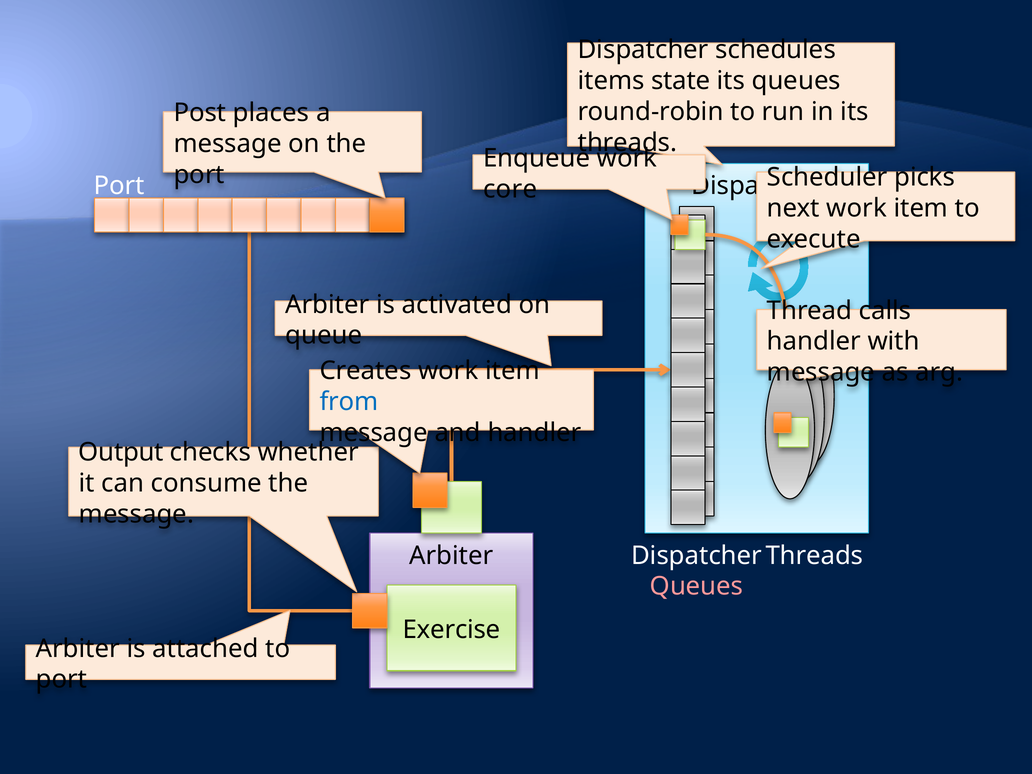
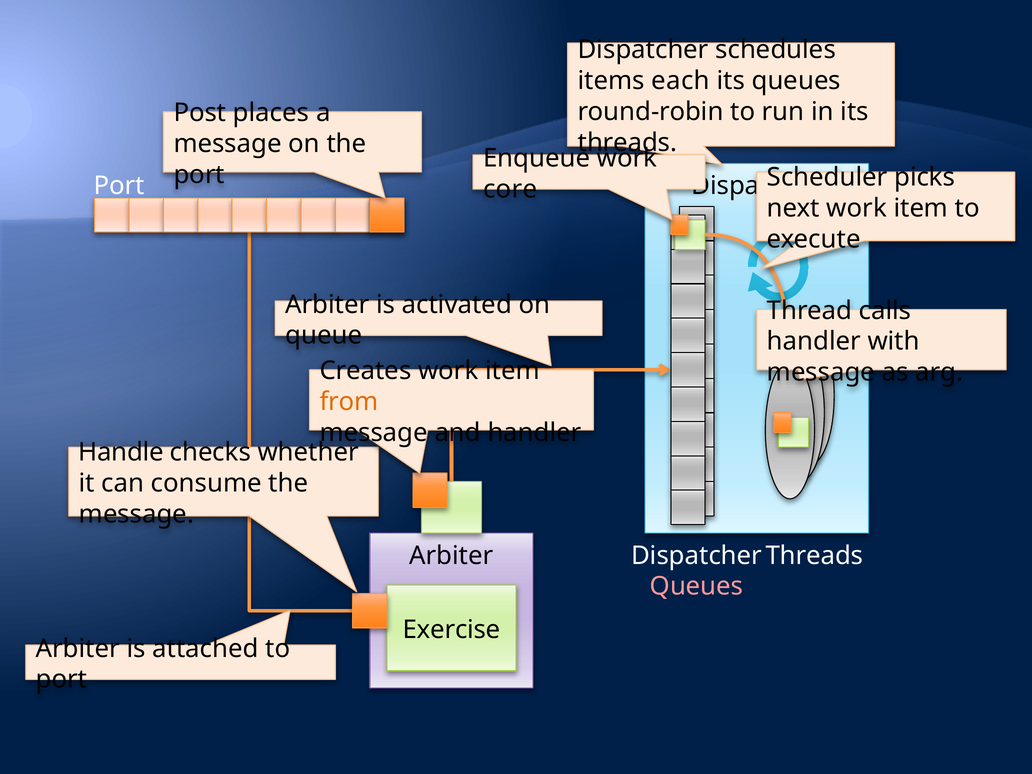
state: state -> each (681, 81)
from colour: blue -> orange (349, 402)
Output: Output -> Handle (121, 452)
